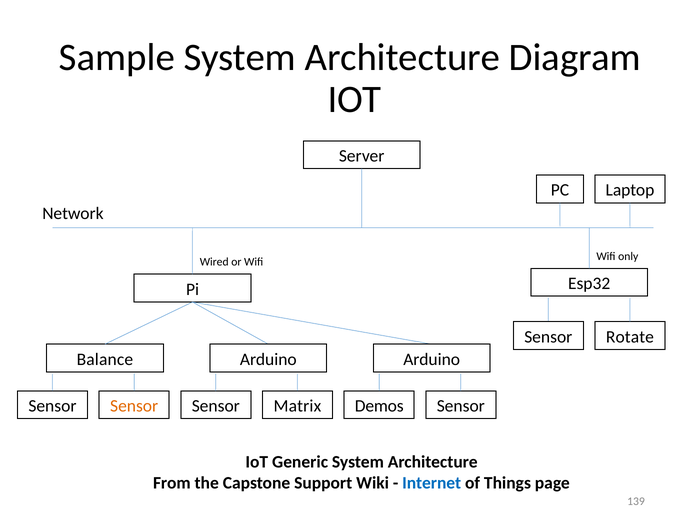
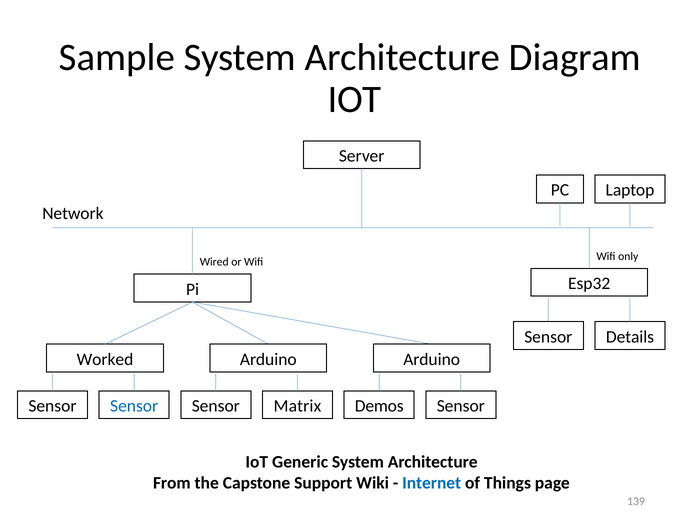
Rotate: Rotate -> Details (630, 337)
Balance: Balance -> Worked (105, 359)
Sensor colour: orange -> blue (134, 406)
